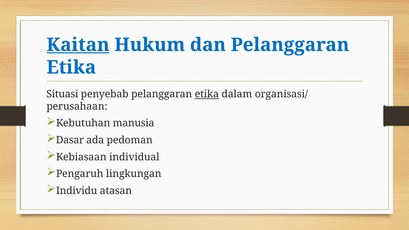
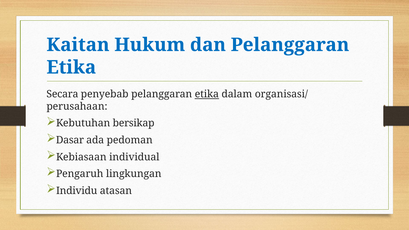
Kaitan underline: present -> none (78, 45)
Situasi: Situasi -> Secara (62, 94)
manusia: manusia -> bersikap (134, 123)
